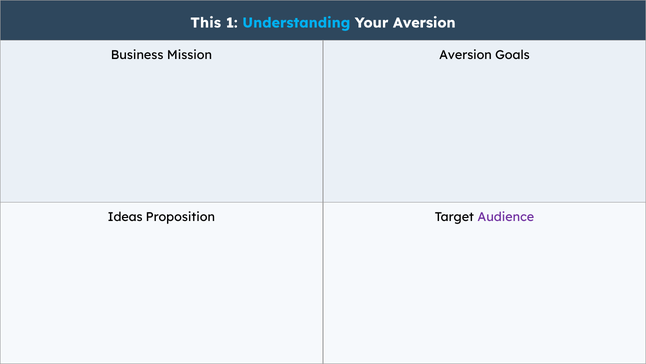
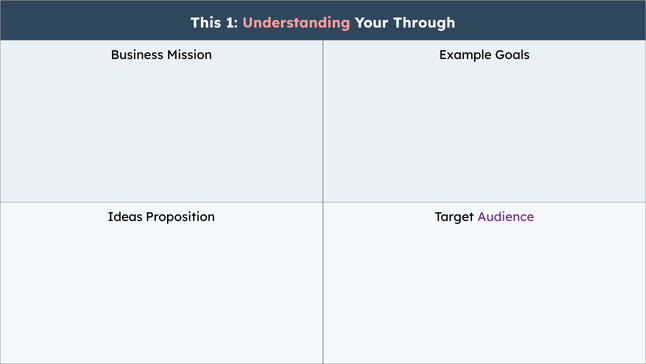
Understanding colour: light blue -> pink (296, 23)
Your Aversion: Aversion -> Through (424, 23)
Mission Aversion: Aversion -> Example (465, 55)
